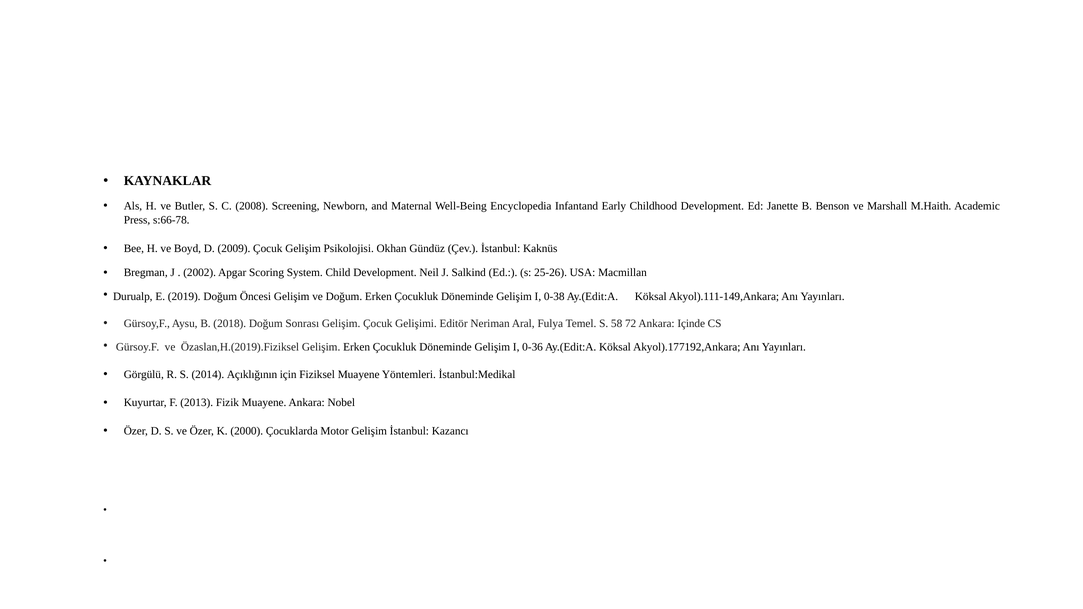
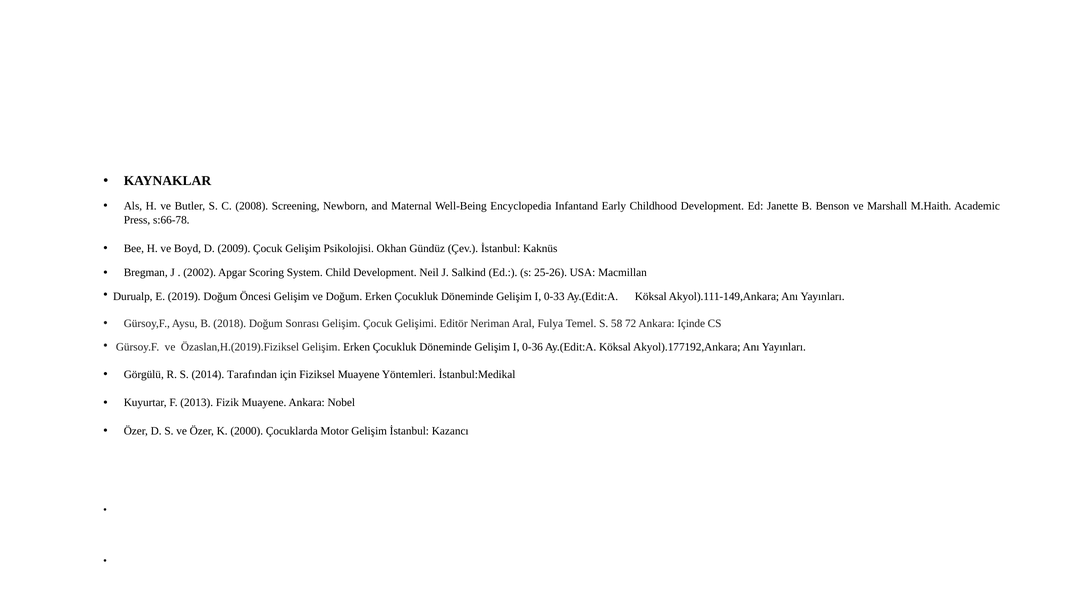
0-38: 0-38 -> 0-33 (554, 297)
Açıklığının: Açıklığının -> Tarafından (252, 374)
